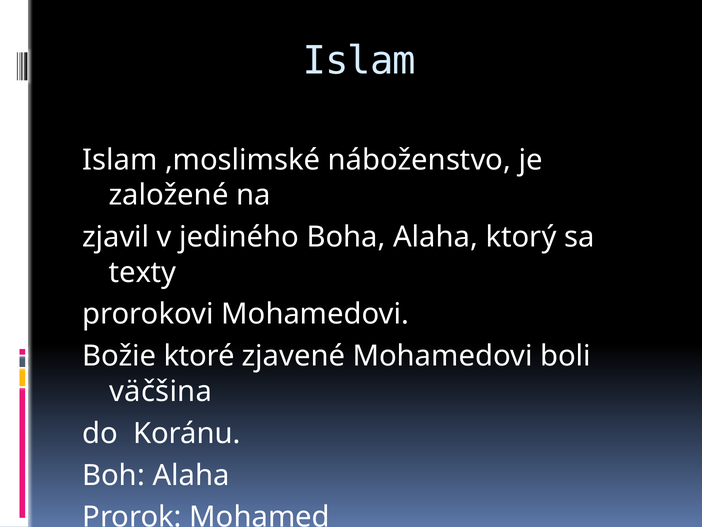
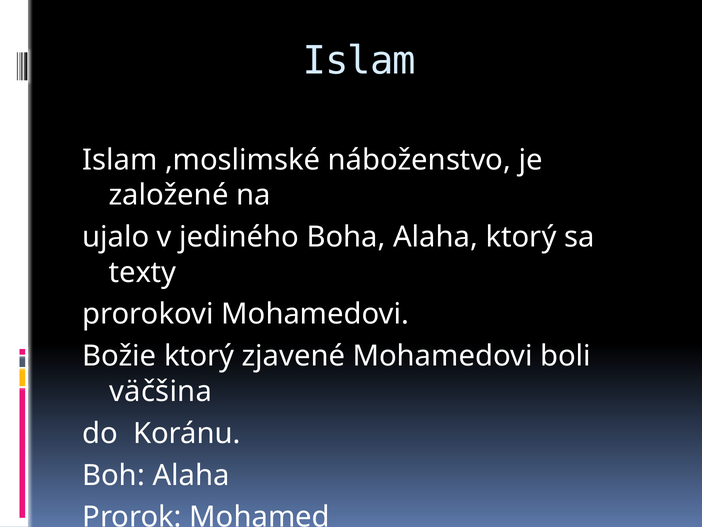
zjavil: zjavil -> ujalo (116, 237)
Božie ktoré: ktoré -> ktorý (199, 356)
